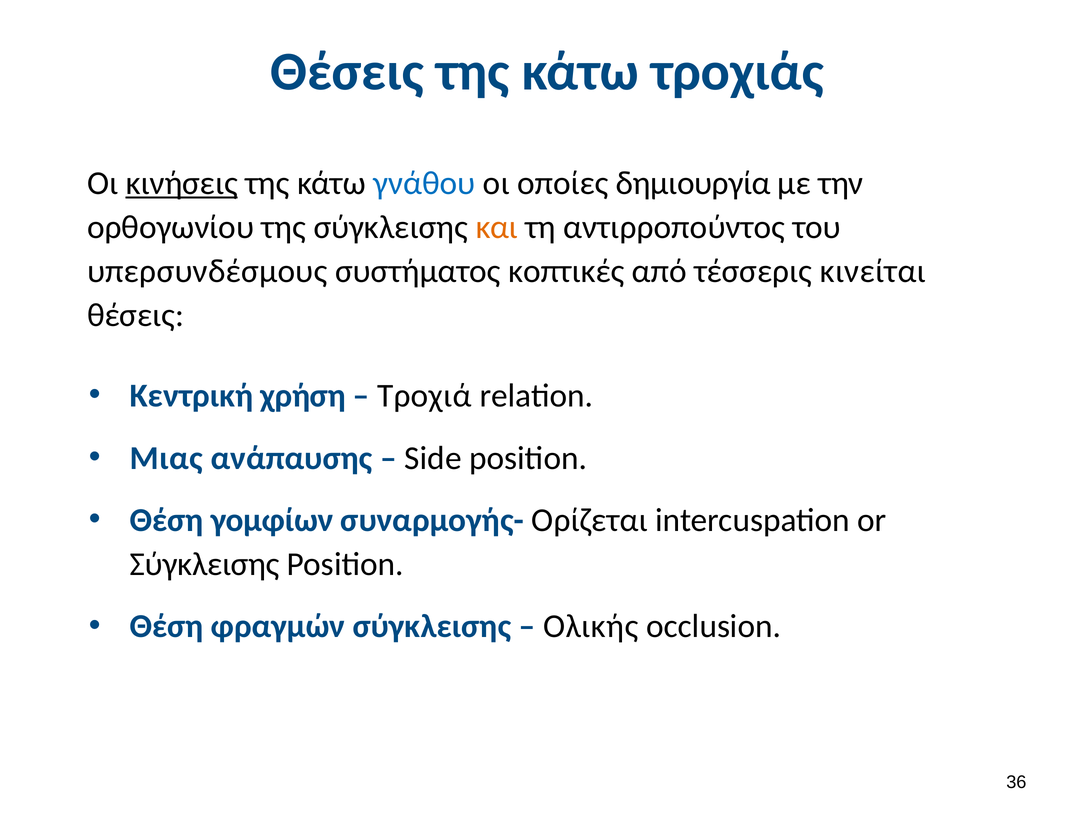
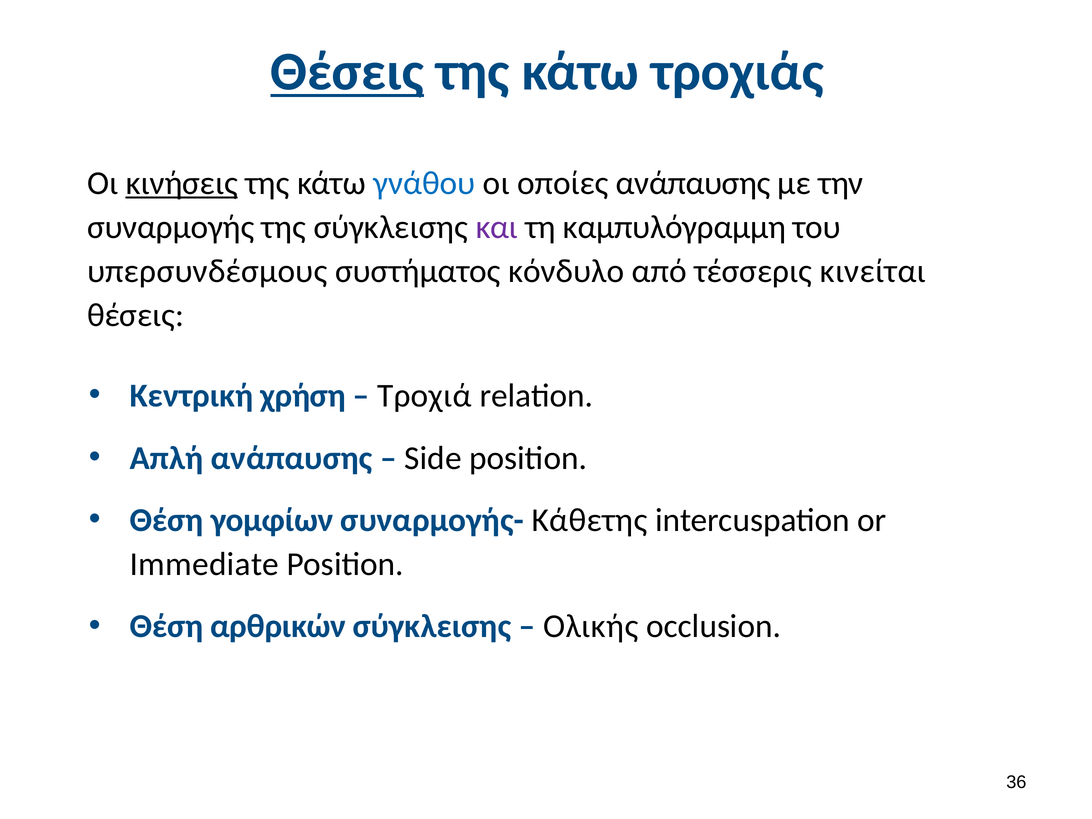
Θέσεις underline: none -> present (347, 72)
οποίες δημιουργία: δημιουργία -> ανάπαυσης (693, 183)
ορθογωνίου: ορθογωνίου -> συναρμογής (171, 227)
και colour: orange -> purple (497, 227)
αντιρροπούντος: αντιρροπούντος -> καμπυλόγραμμη (674, 227)
κοπτικές: κοπτικές -> κόνδυλο (566, 271)
Μιας: Μιας -> Απλή (167, 458)
Ορίζεται: Ορίζεται -> Κάθετης (589, 520)
Σύγκλεισης: Σύγκλεισης -> Immediate (204, 564)
φραγμών: φραγμών -> αρθρικών (278, 626)
